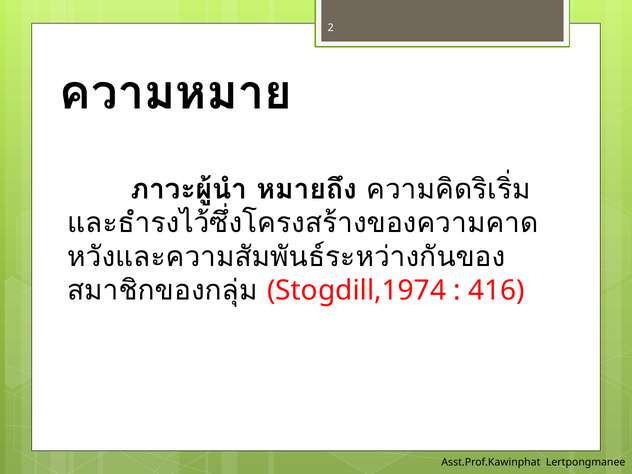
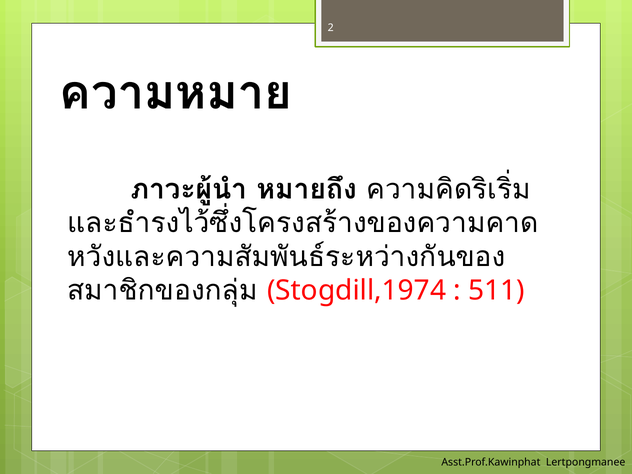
416: 416 -> 511 (497, 290)
